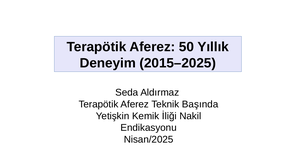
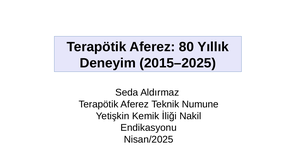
50: 50 -> 80 (186, 47)
Başında: Başında -> Numune (200, 104)
